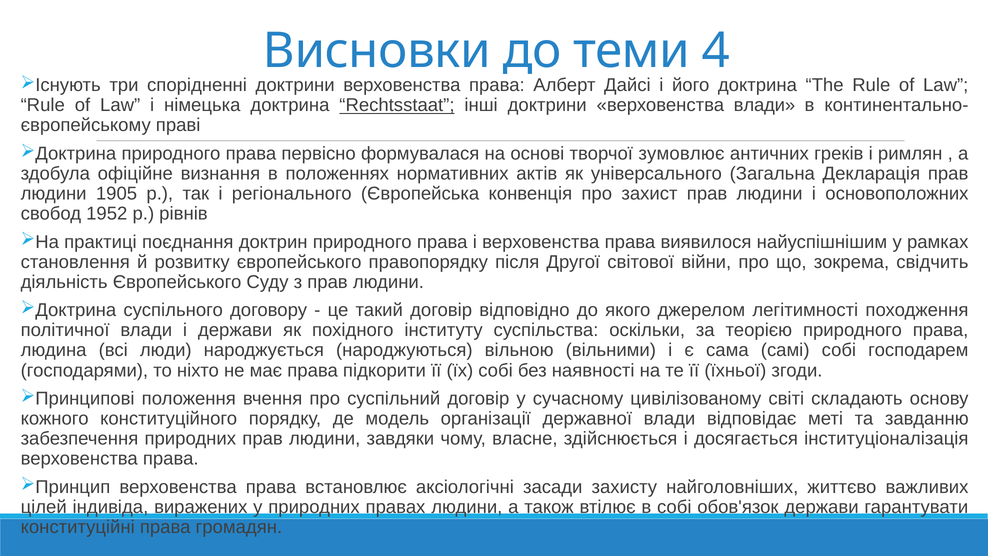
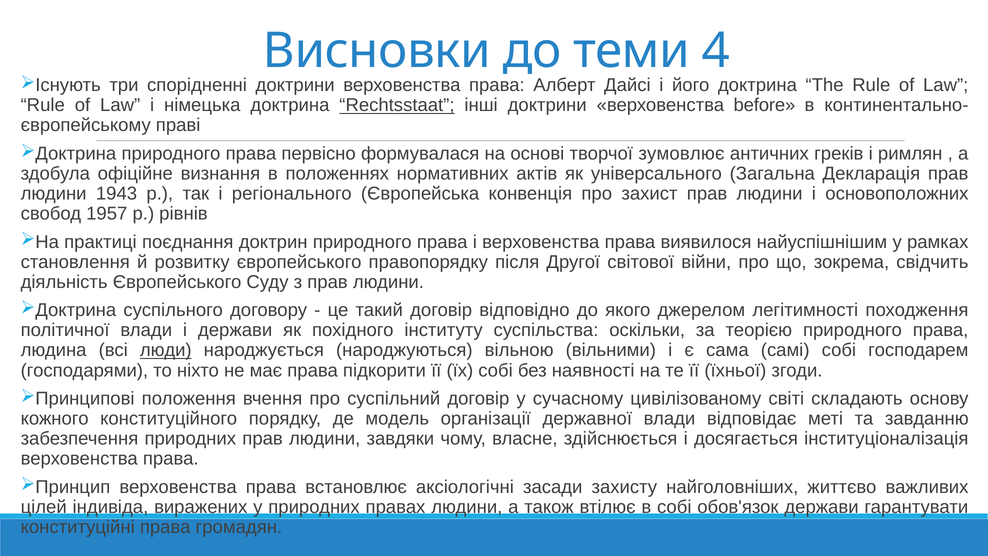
верховенства влади: влади -> before (764, 105)
1905: 1905 -> 1943 (117, 194)
1952: 1952 -> 1957 (107, 214)
люди underline: none -> present (166, 350)
